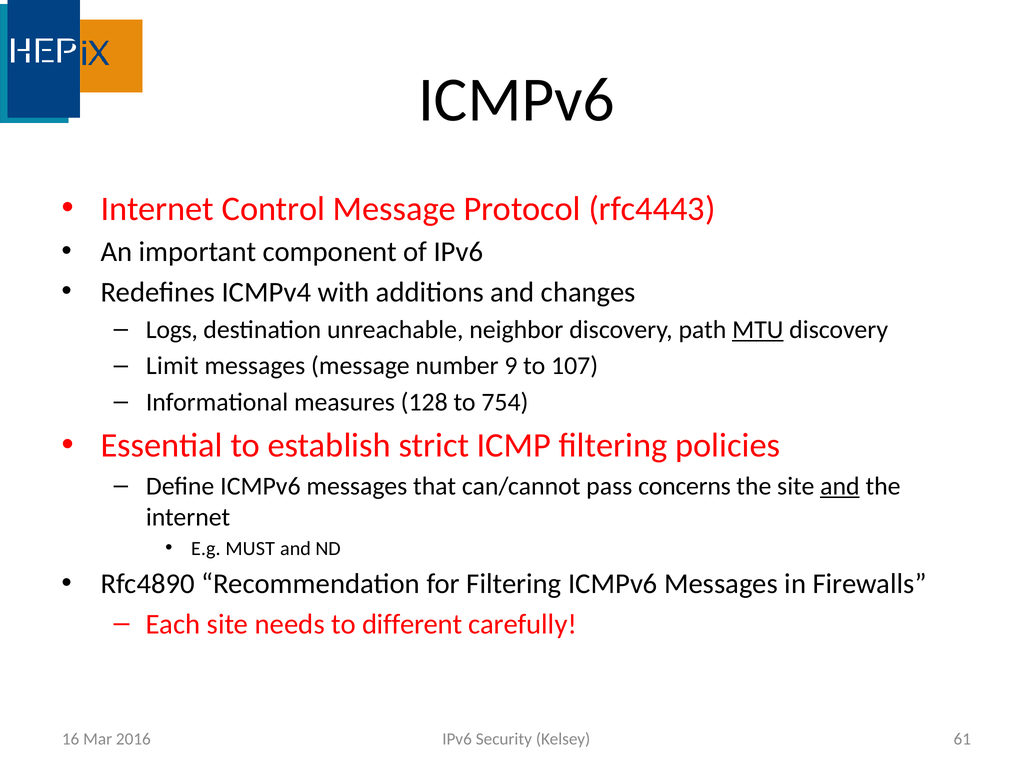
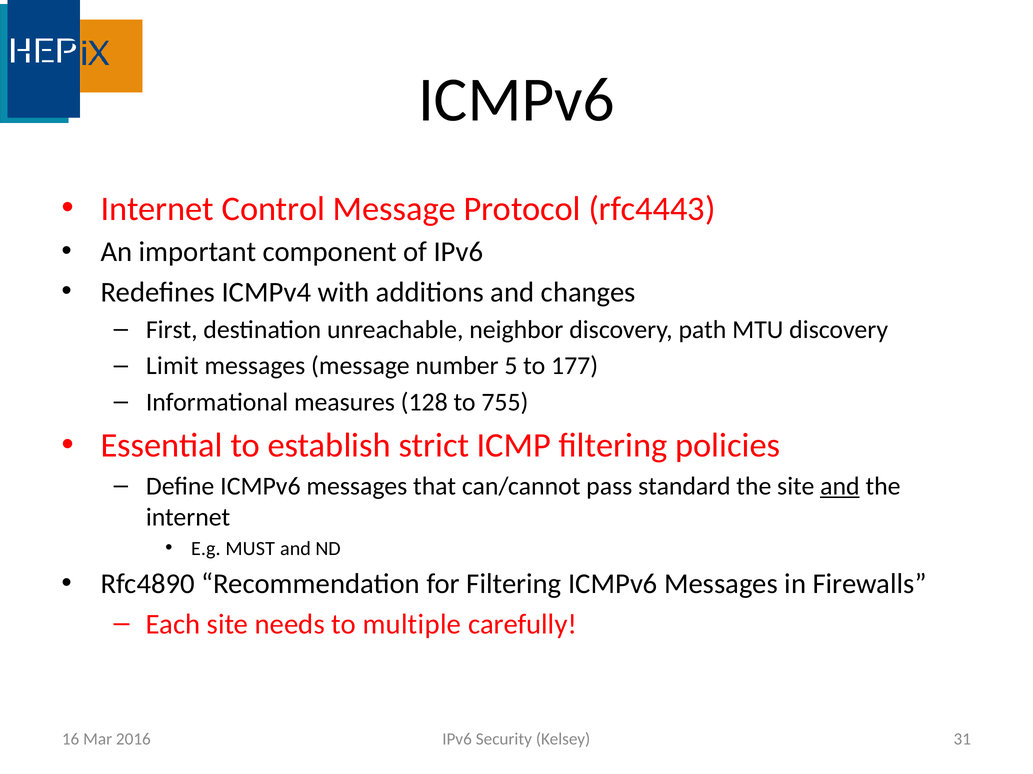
Logs: Logs -> First (172, 330)
MTU underline: present -> none (758, 330)
9: 9 -> 5 (511, 366)
107: 107 -> 177 (575, 366)
754: 754 -> 755 (505, 402)
concerns: concerns -> standard (684, 487)
different: different -> multiple (412, 625)
61: 61 -> 31 (962, 740)
